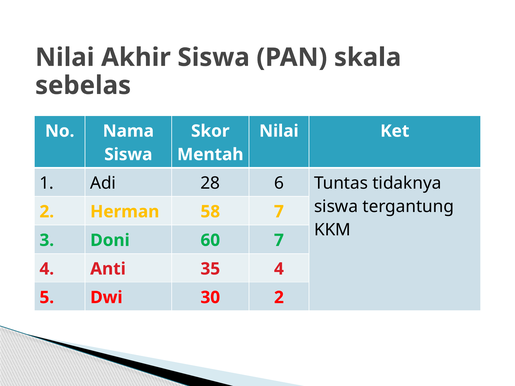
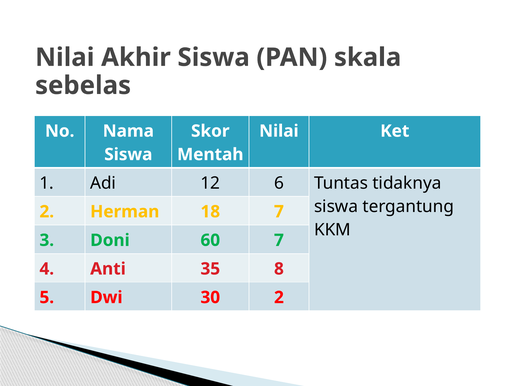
28: 28 -> 12 (210, 183)
58: 58 -> 18 (210, 212)
35 4: 4 -> 8 (279, 269)
